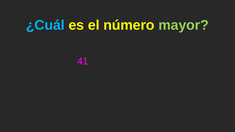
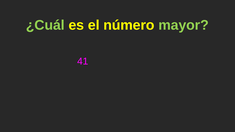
¿Cuál colour: light blue -> light green (45, 25)
